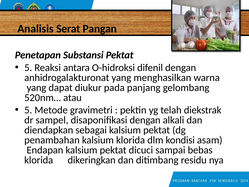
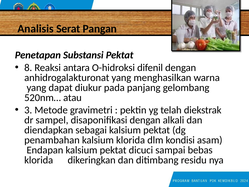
5: 5 -> 8 (28, 68)
5: 5 -> 3 (28, 110)
